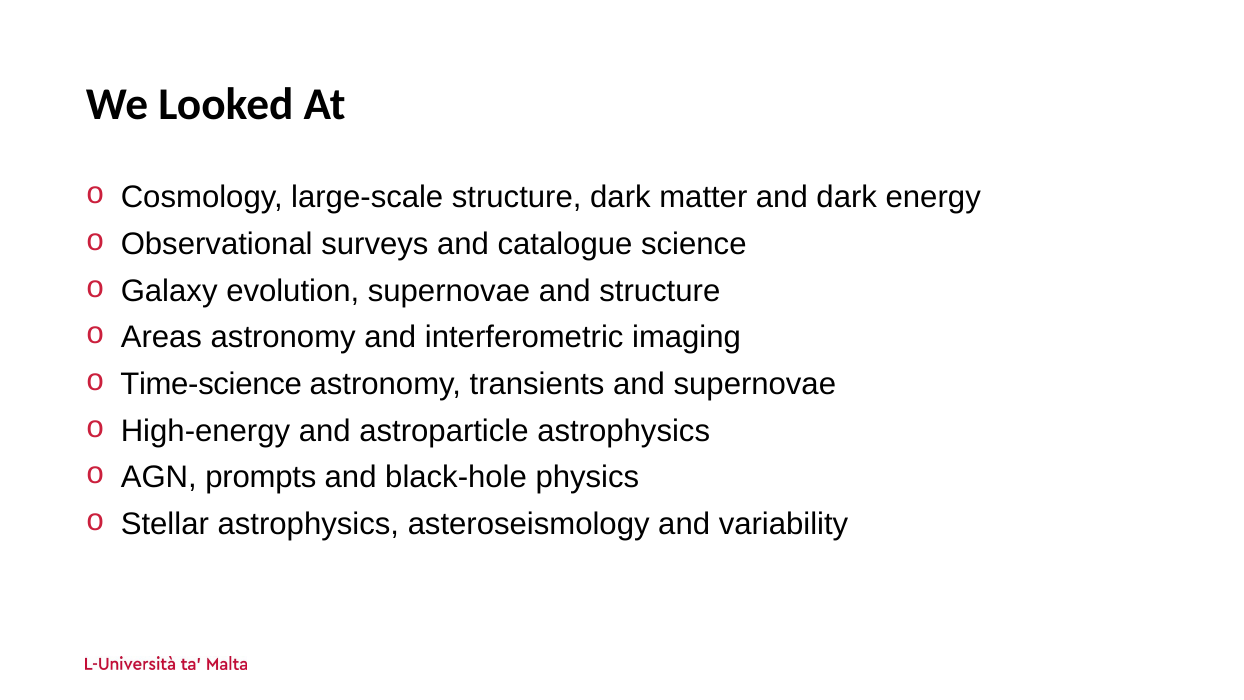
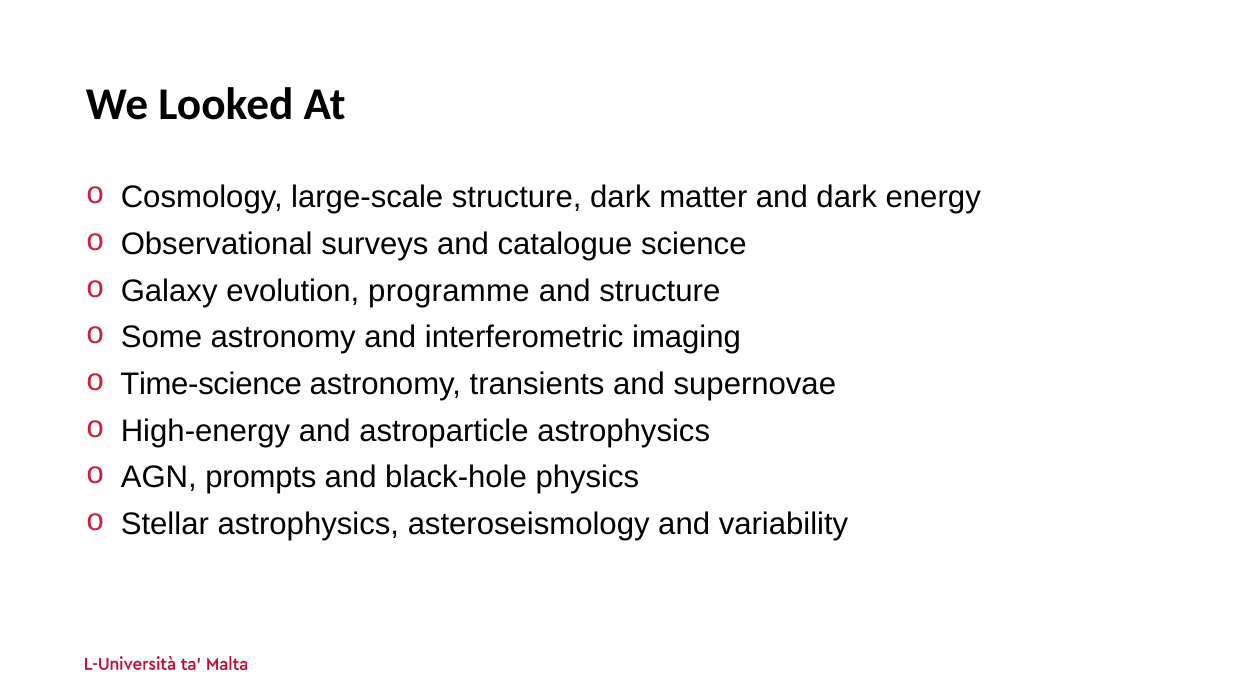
evolution supernovae: supernovae -> programme (449, 291)
Areas: Areas -> Some (161, 338)
